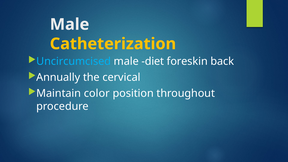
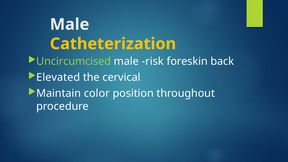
Uncircumcised colour: light blue -> light green (74, 61)
diet: diet -> risk (153, 61)
Annually: Annually -> Elevated (58, 77)
